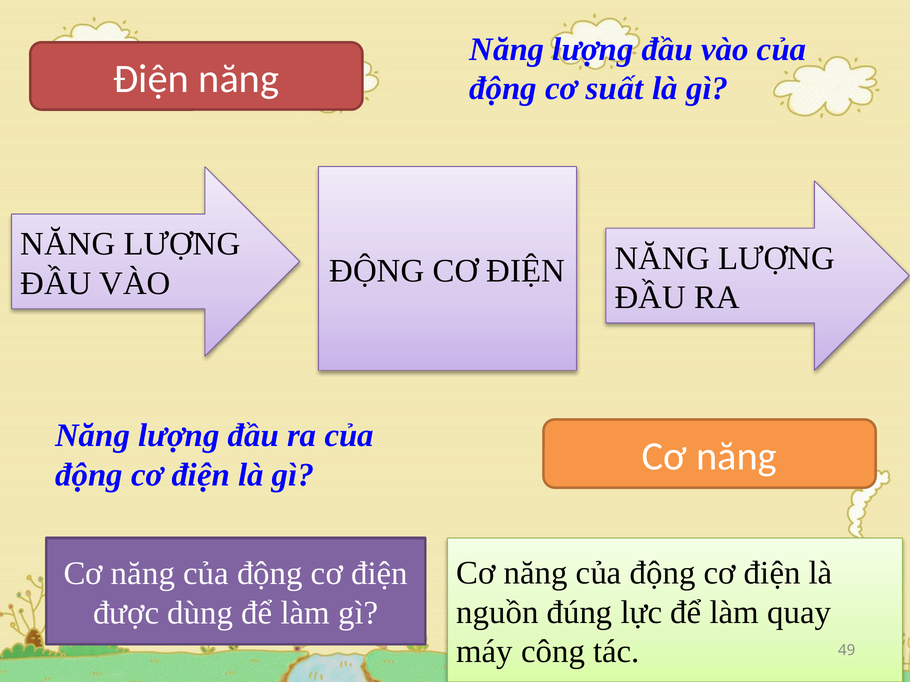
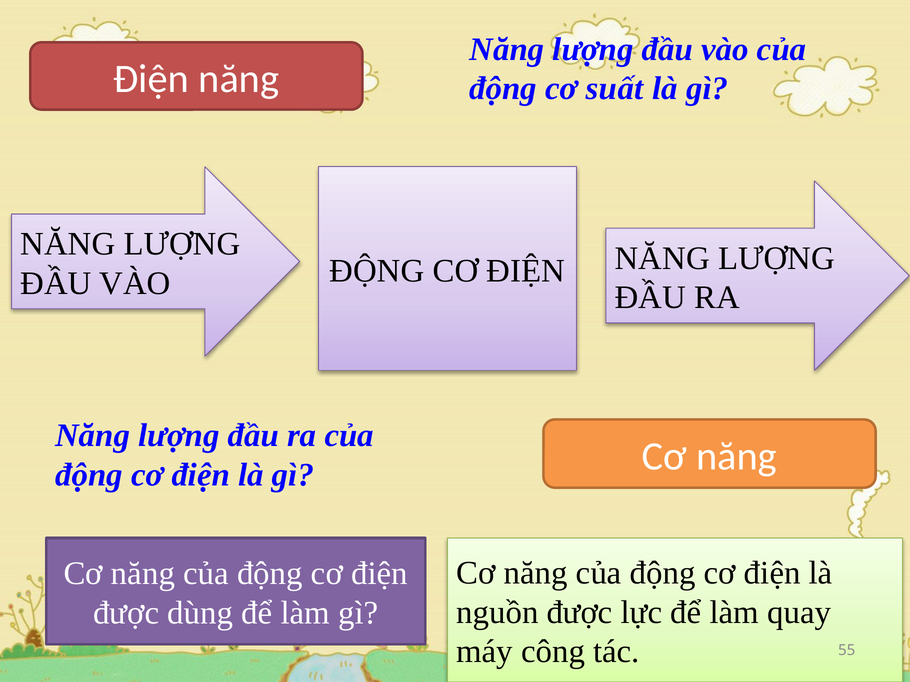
nguồn đúng: đúng -> được (580, 613)
49: 49 -> 55 (847, 651)
